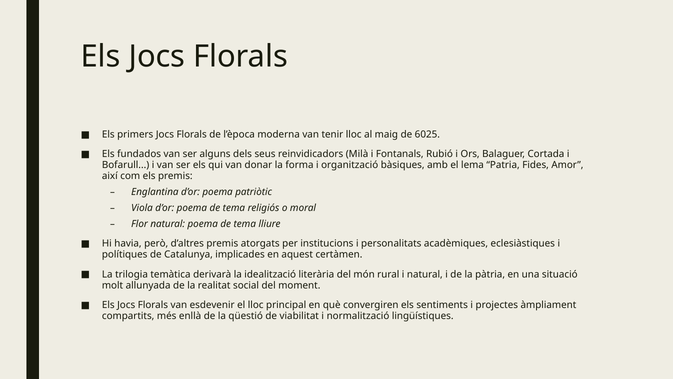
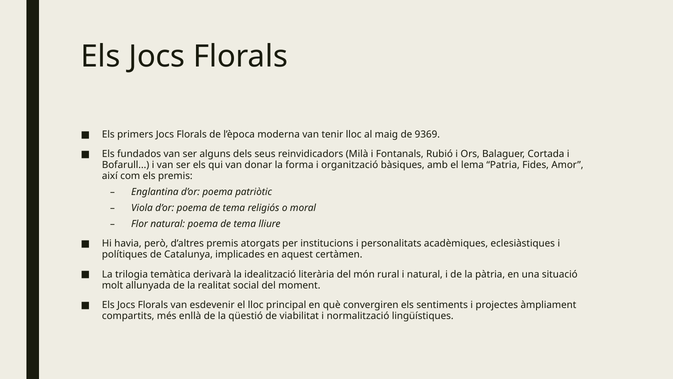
6025: 6025 -> 9369 (427, 134)
